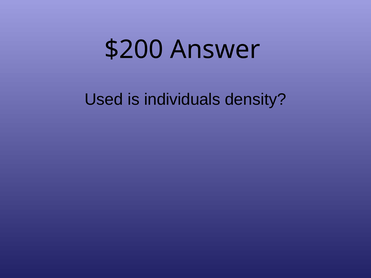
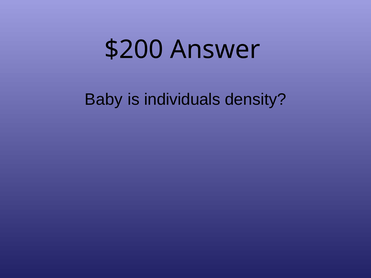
Used: Used -> Baby (104, 99)
